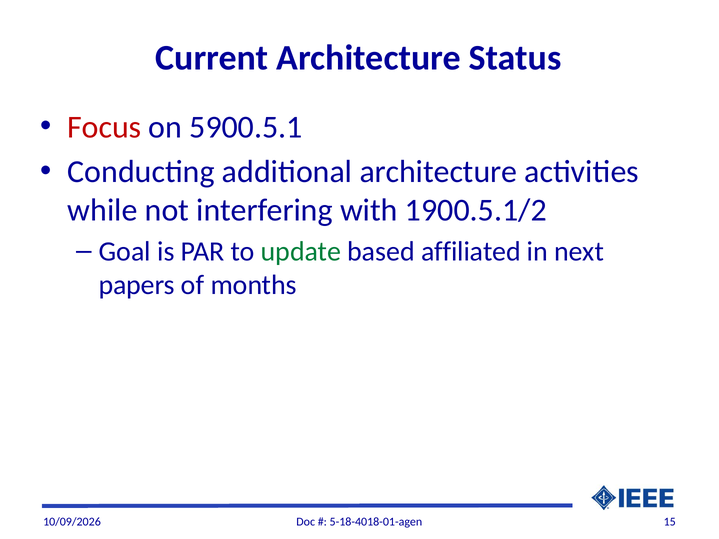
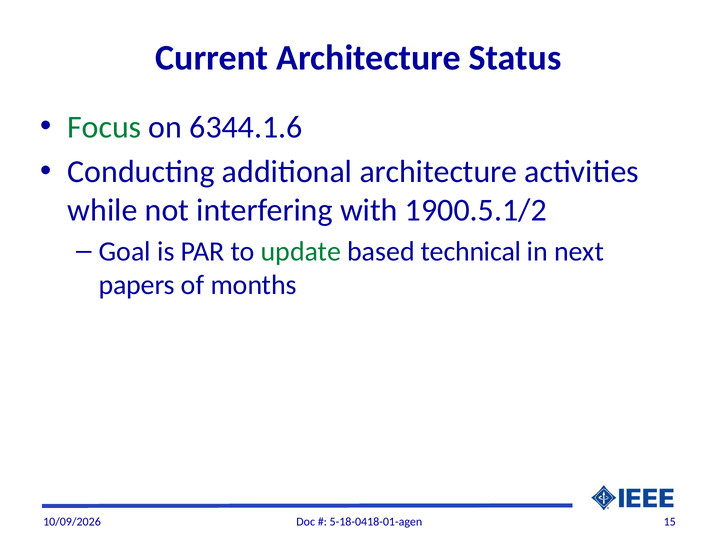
Focus colour: red -> green (104, 127)
5900.5.1: 5900.5.1 -> 6344.1.6 (246, 127)
affiliated: affiliated -> technical (471, 252)
5-18-4018-01-agen: 5-18-4018-01-agen -> 5-18-0418-01-agen (376, 522)
